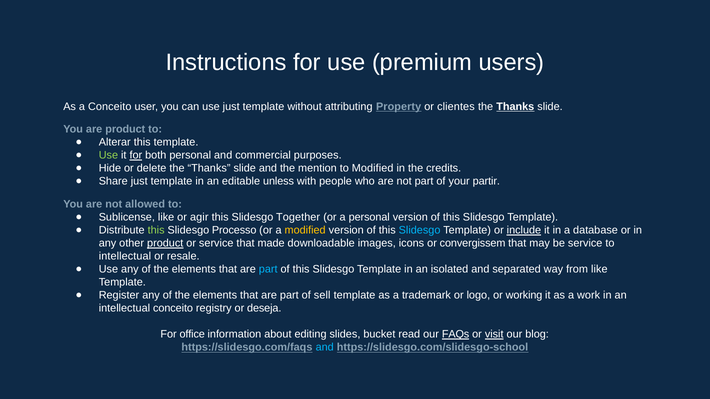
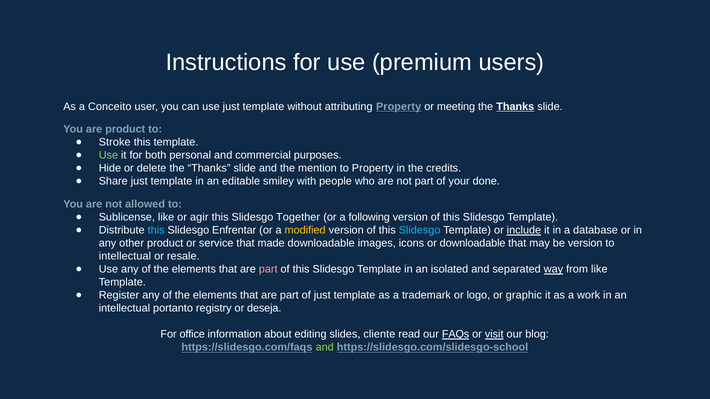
clientes: clientes -> meeting (456, 107)
Alterar: Alterar -> Stroke (115, 143)
for underline: present -> none (136, 156)
to Modified: Modified -> Property (373, 169)
unless: unless -> smiley (278, 182)
partir: partir -> done (486, 182)
a personal: personal -> following (369, 217)
this colour: light green -> light blue (156, 231)
Processo: Processo -> Enfrentar (234, 231)
product underline: present -> none (165, 244)
or convergissem: convergissem -> downloadable (473, 244)
be service: service -> version (585, 244)
part colour: light blue -> pink (268, 270)
way underline: none -> present (553, 270)
of sell: sell -> just (322, 296)
working: working -> graphic (524, 296)
intellectual conceito: conceito -> portanto (173, 309)
bucket: bucket -> cliente (379, 335)
and colour: light blue -> light green (325, 348)
